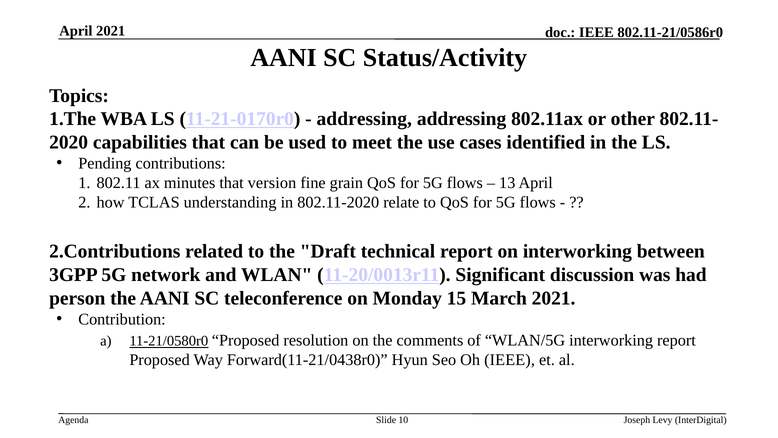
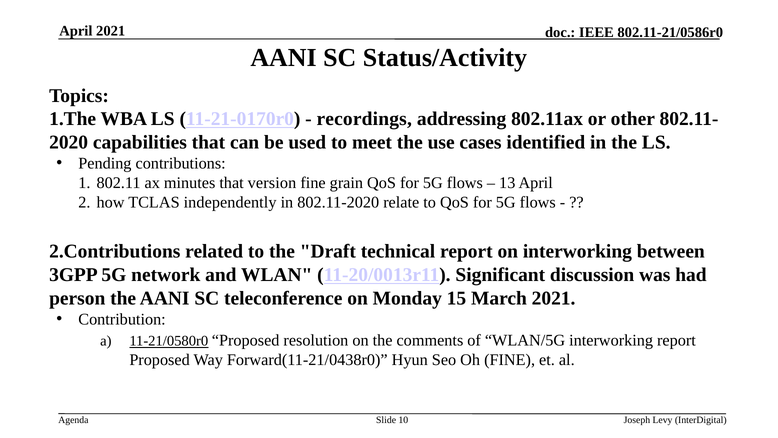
addressing: addressing -> recordings (364, 119)
understanding: understanding -> independently (230, 202)
Oh IEEE: IEEE -> FINE (510, 360)
